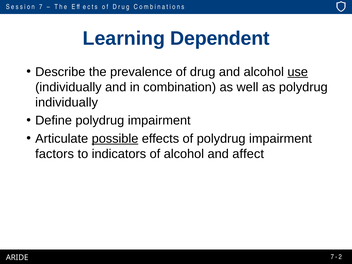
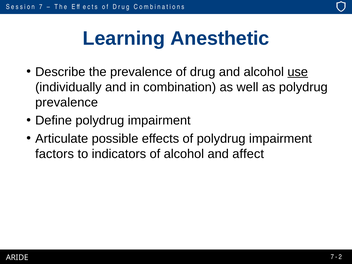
Dependent: Dependent -> Anesthetic (220, 38)
individually: individually -> prevalence (67, 102)
possible underline: present -> none (115, 139)
